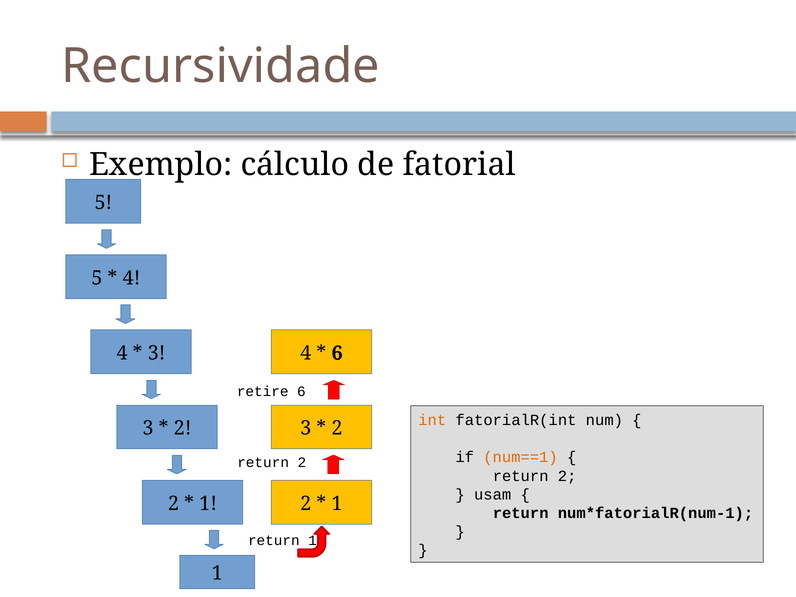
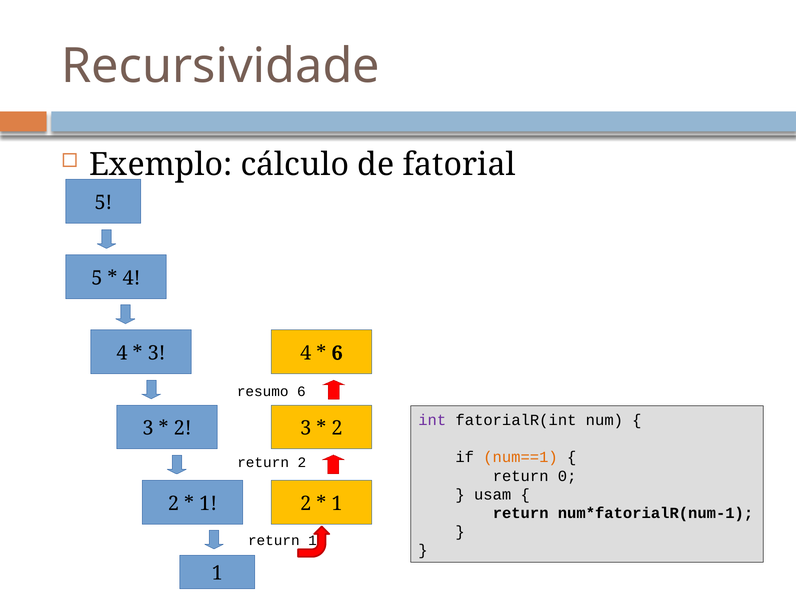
retire: retire -> resumo (263, 392)
int colour: orange -> purple (432, 420)
2: 2 -> 0 (567, 476)
